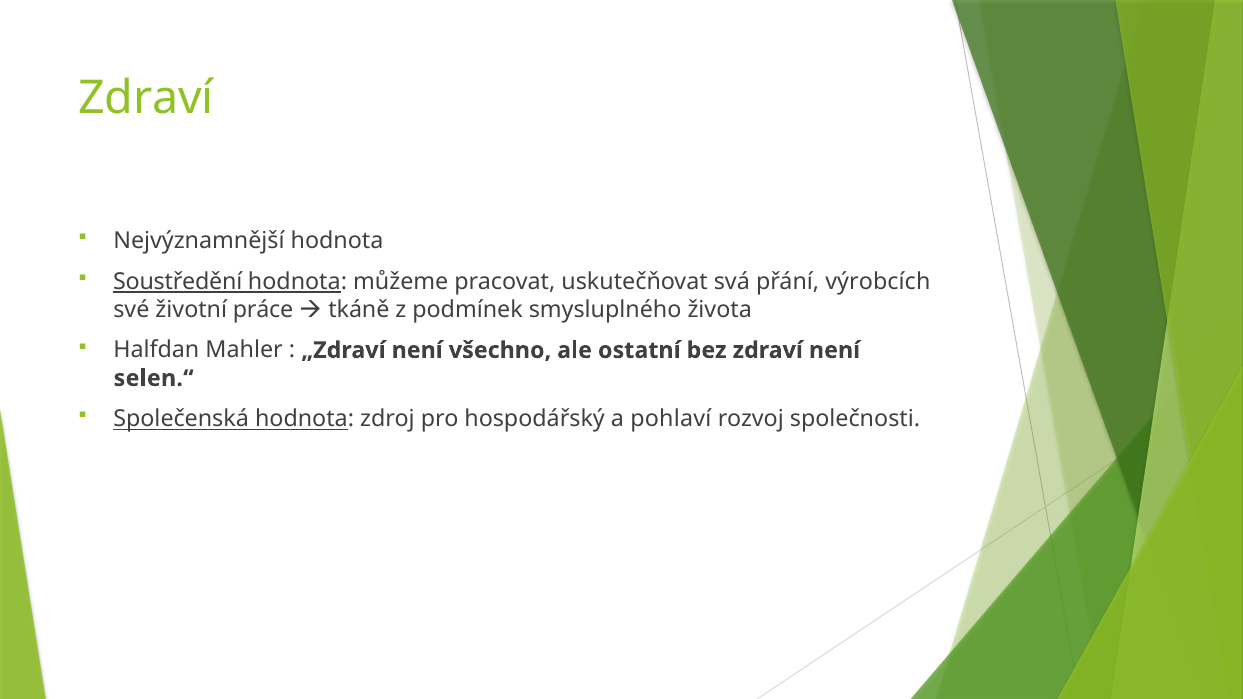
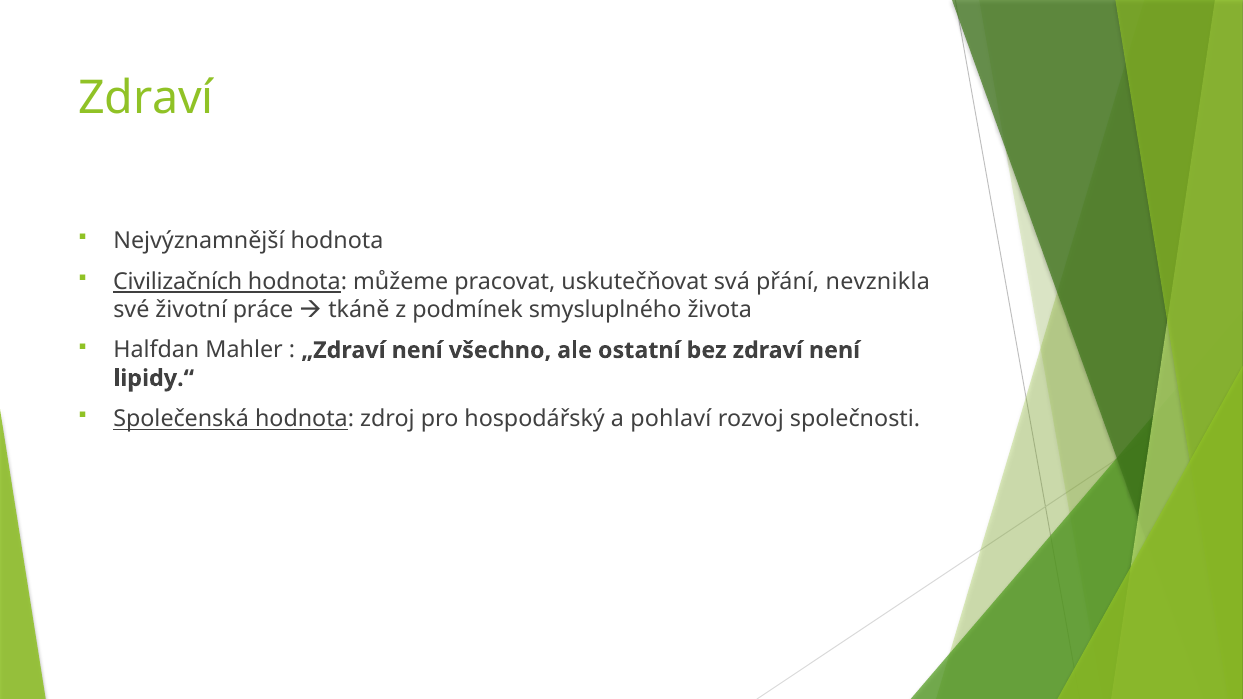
Soustředění: Soustředění -> Civilizačních (178, 281)
výrobcích: výrobcích -> nevznikla (878, 281)
selen.“: selen.“ -> lipidy.“ (154, 378)
